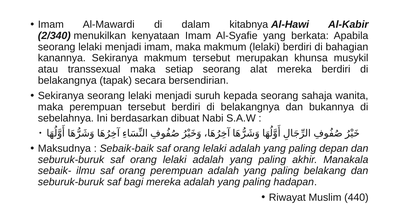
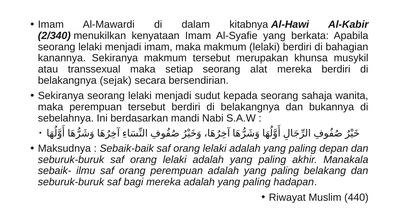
tapak: tapak -> sejak (116, 81)
suruh: suruh -> sudut (207, 96)
dibuat: dibuat -> mandi (185, 118)
